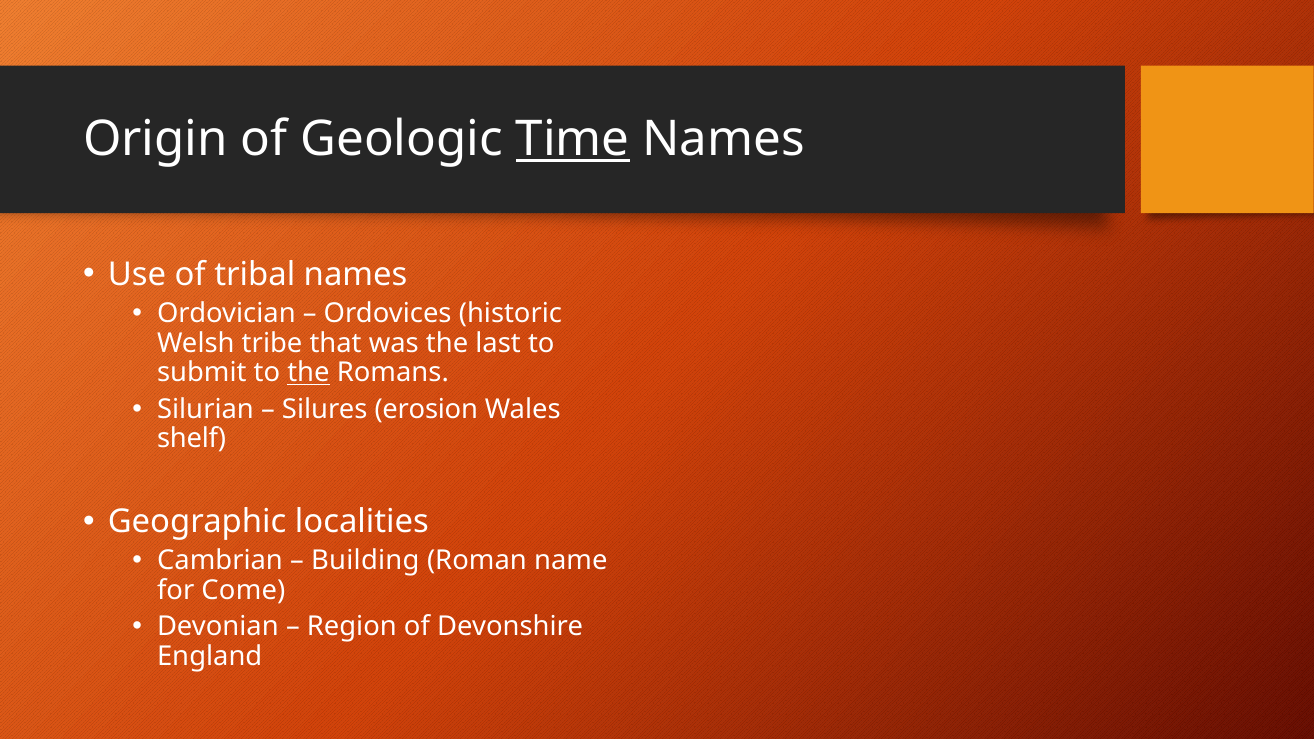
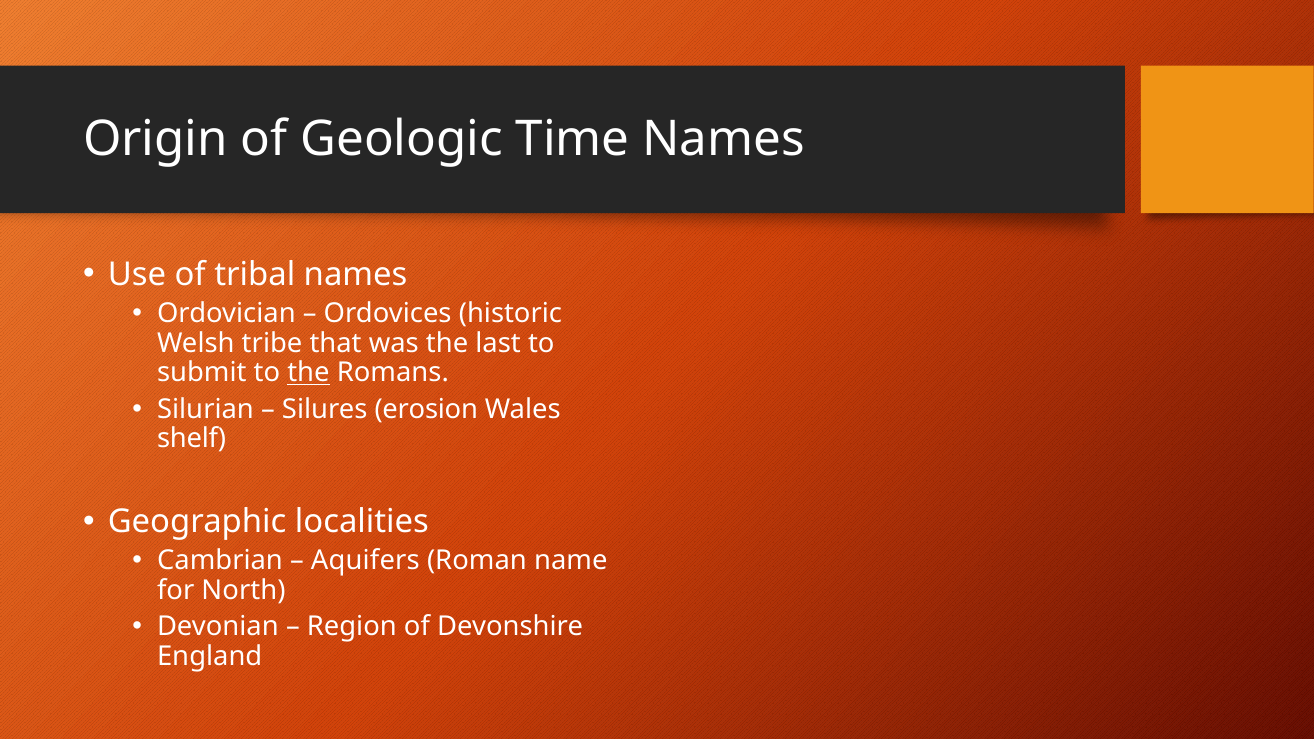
Time underline: present -> none (573, 139)
Building: Building -> Aquifers (365, 561)
Come: Come -> North (244, 591)
